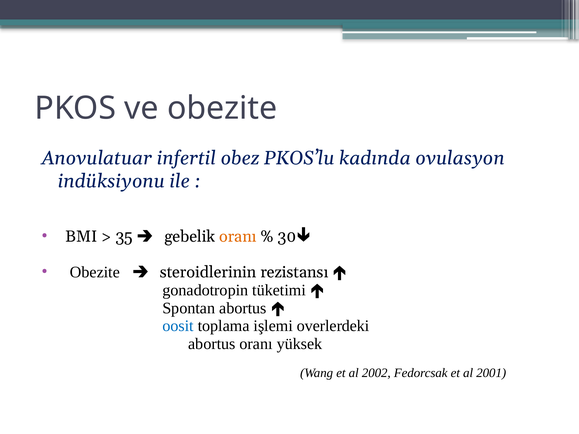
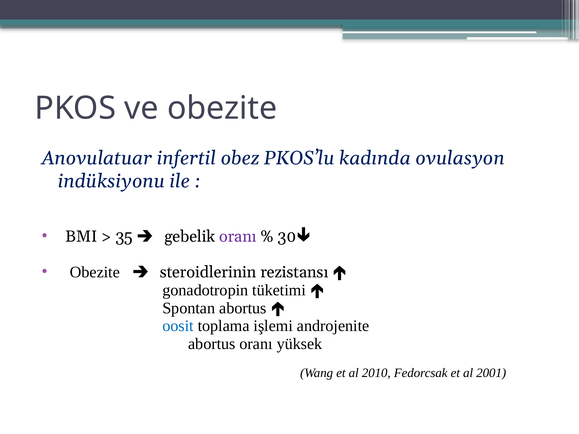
oranı colour: orange -> purple (238, 237)
overlerdeki: overlerdeki -> androjenite (333, 326)
2002: 2002 -> 2010 (376, 373)
